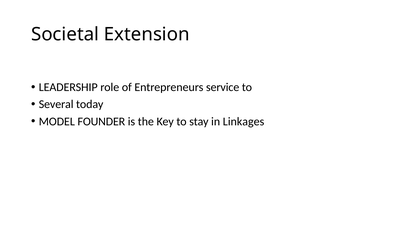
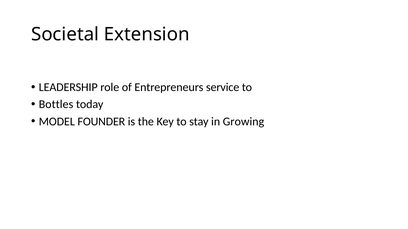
Several: Several -> Bottles (56, 105)
Linkages: Linkages -> Growing (244, 122)
